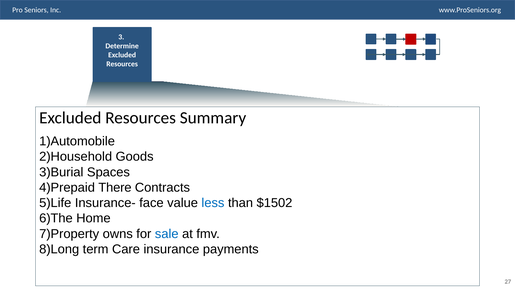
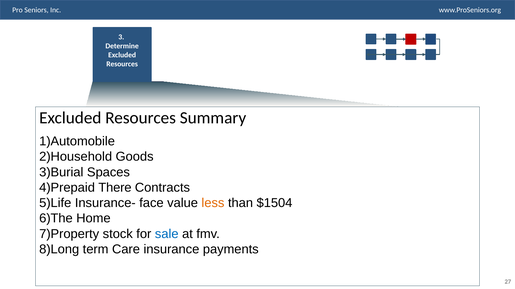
less colour: blue -> orange (213, 203)
$1502: $1502 -> $1504 (275, 203)
owns: owns -> stock (118, 234)
